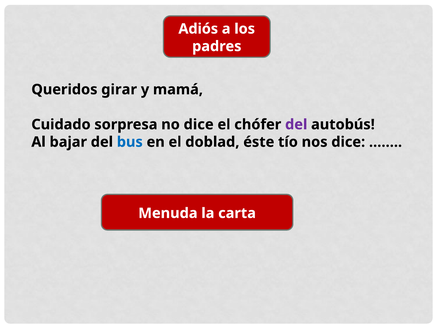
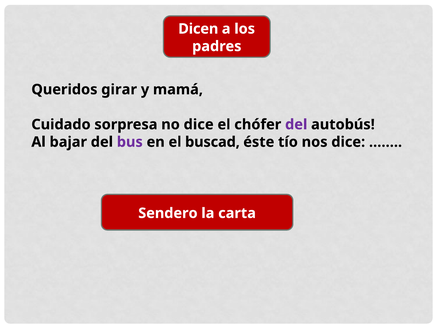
Adiós: Adiós -> Dicen (198, 29)
bus colour: blue -> purple (130, 142)
doblad: doblad -> buscad (212, 142)
Menuda: Menuda -> Sendero (168, 213)
